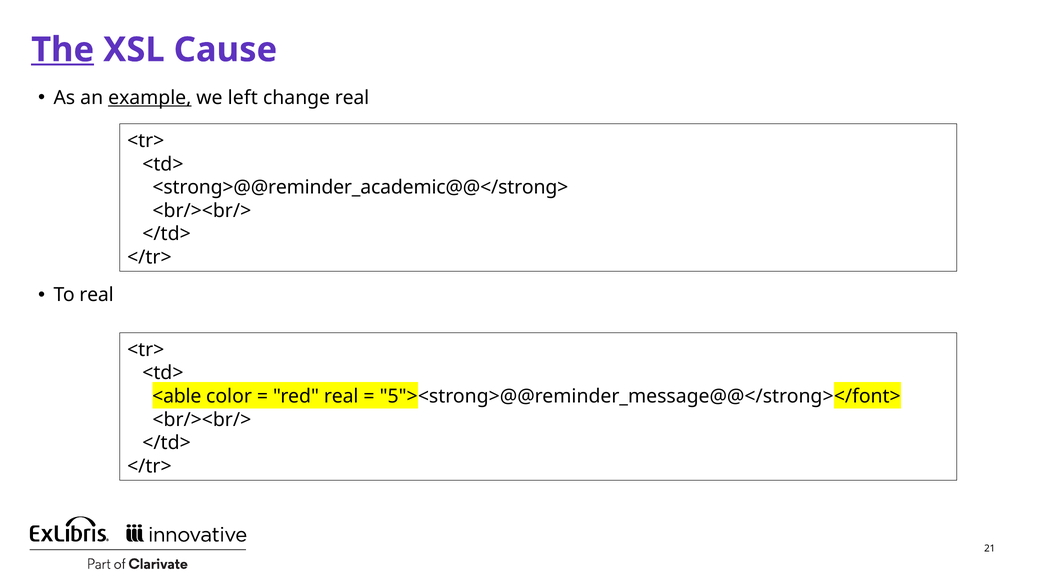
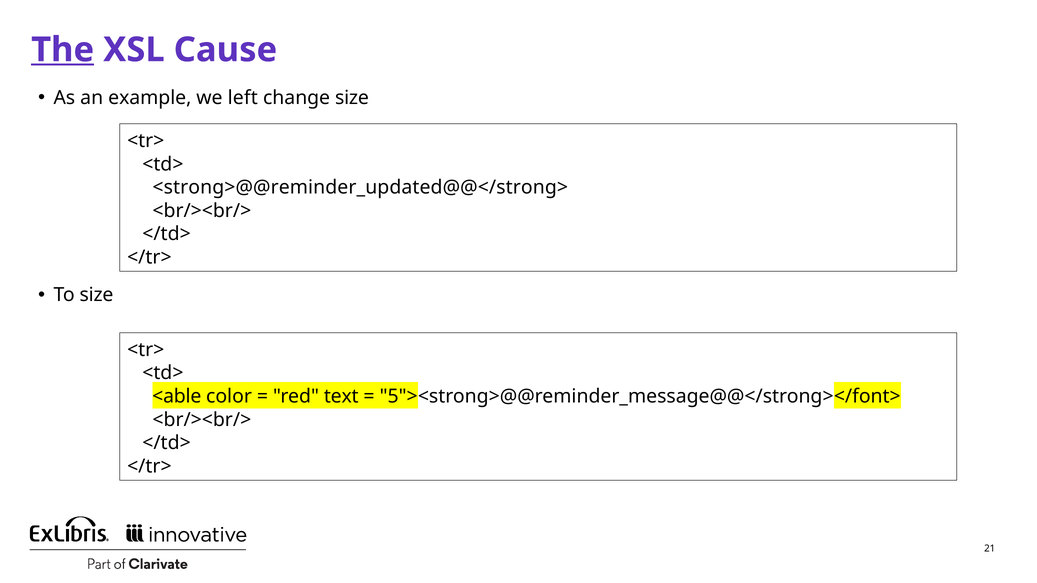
example underline: present -> none (150, 98)
change real: real -> size (352, 98)
<strong>@@reminder_academic@@</strong>: <strong>@@reminder_academic@@</strong> -> <strong>@@reminder_updated@@</strong> (360, 188)
To real: real -> size (97, 295)
red real: real -> text (341, 397)
